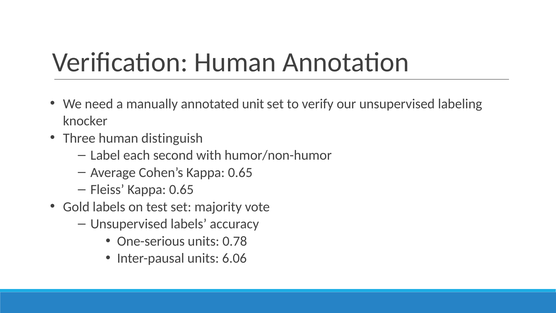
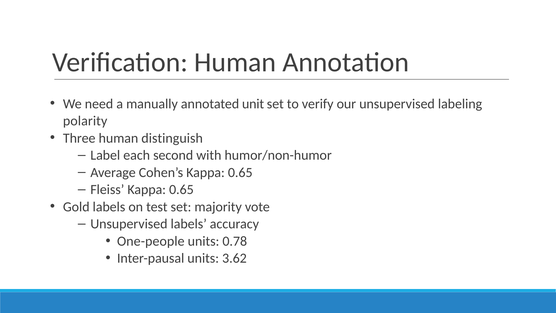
knocker: knocker -> polarity (85, 121)
One-serious: One-serious -> One-people (151, 241)
6.06: 6.06 -> 3.62 (234, 258)
